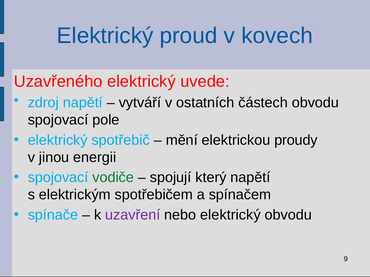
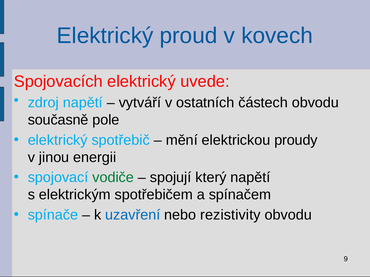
Uzavřeného: Uzavřeného -> Spojovacích (58, 82)
spojovací: spojovací -> současně (58, 120)
uzavření colour: purple -> blue (133, 215)
nebo elektrický: elektrický -> rezistivity (230, 215)
